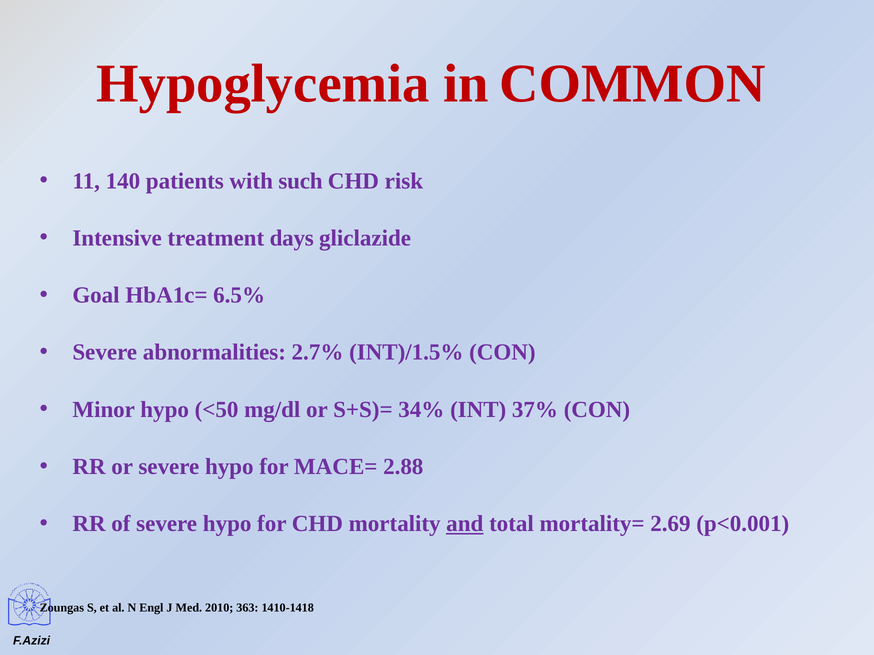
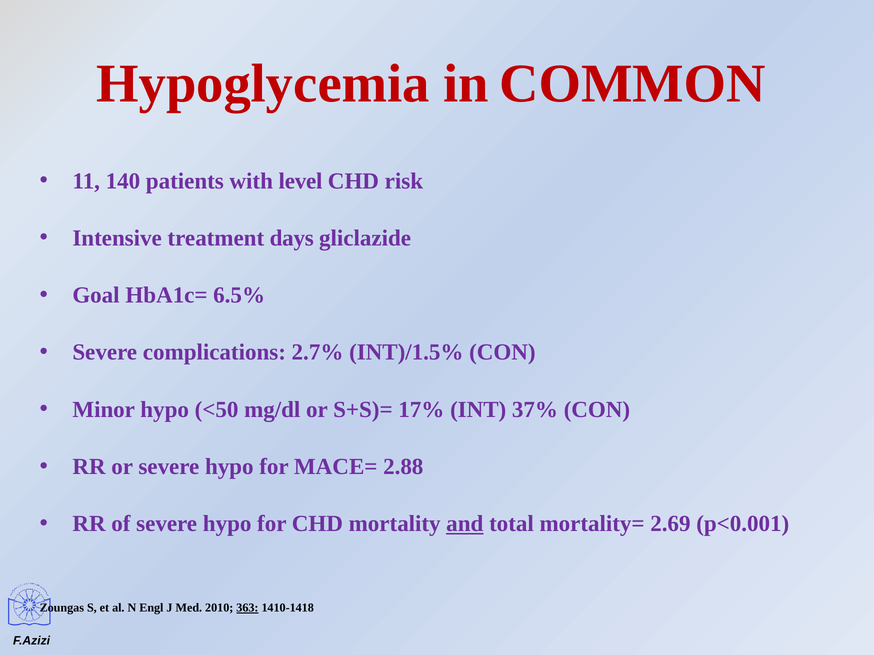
such: such -> level (301, 181)
abnormalities: abnormalities -> complications (214, 353)
34%: 34% -> 17% (421, 410)
363 underline: none -> present (247, 608)
